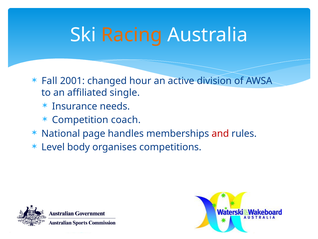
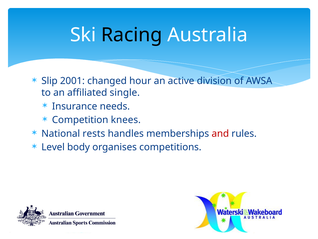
Racing colour: orange -> black (132, 35)
Fall: Fall -> Slip (49, 81)
coach: coach -> knees (126, 120)
page: page -> rests (94, 133)
